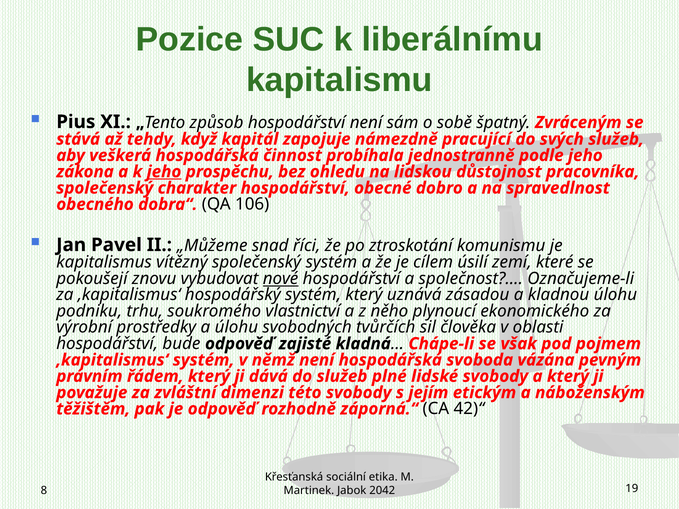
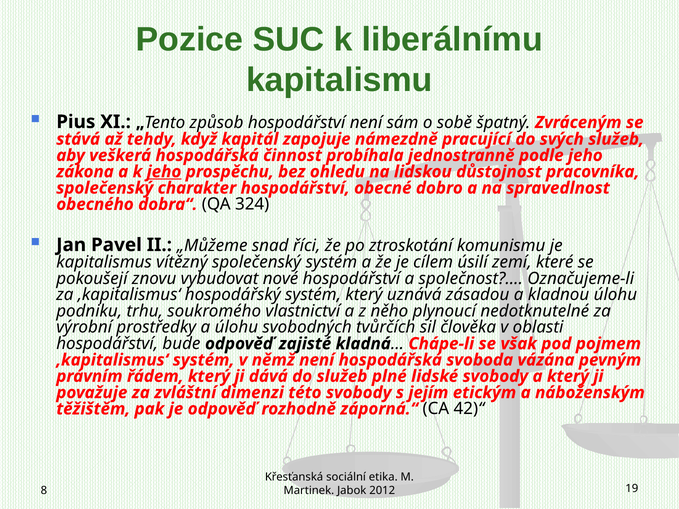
106: 106 -> 324 (252, 204)
nové underline: present -> none (281, 279)
ekonomického: ekonomického -> nedotknutelné (535, 311)
2042: 2042 -> 2012 (382, 491)
